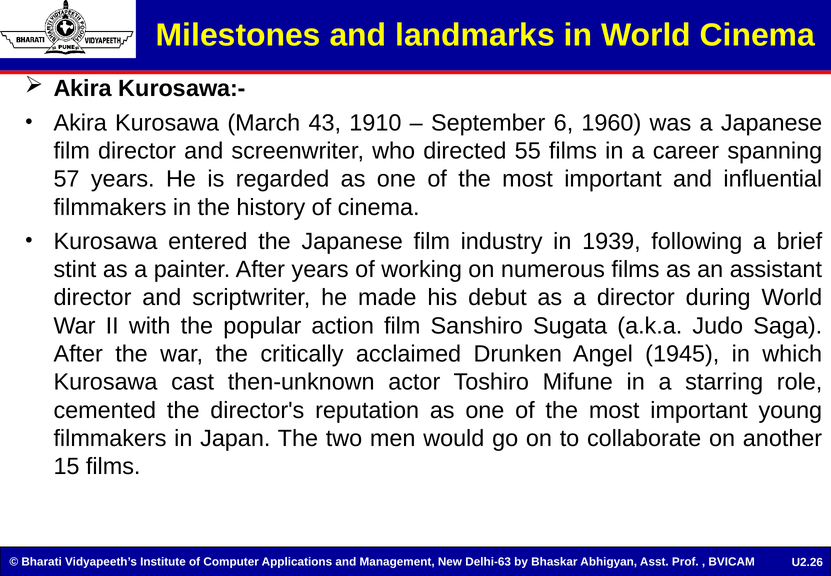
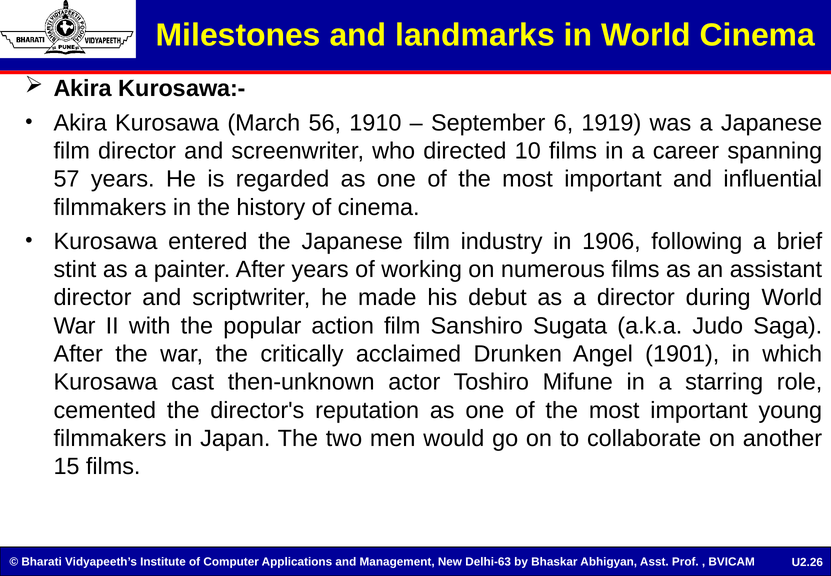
43: 43 -> 56 (325, 123)
1960: 1960 -> 1919 (611, 123)
55: 55 -> 10 (528, 151)
1939: 1939 -> 1906 (611, 241)
1945: 1945 -> 1901 (682, 354)
